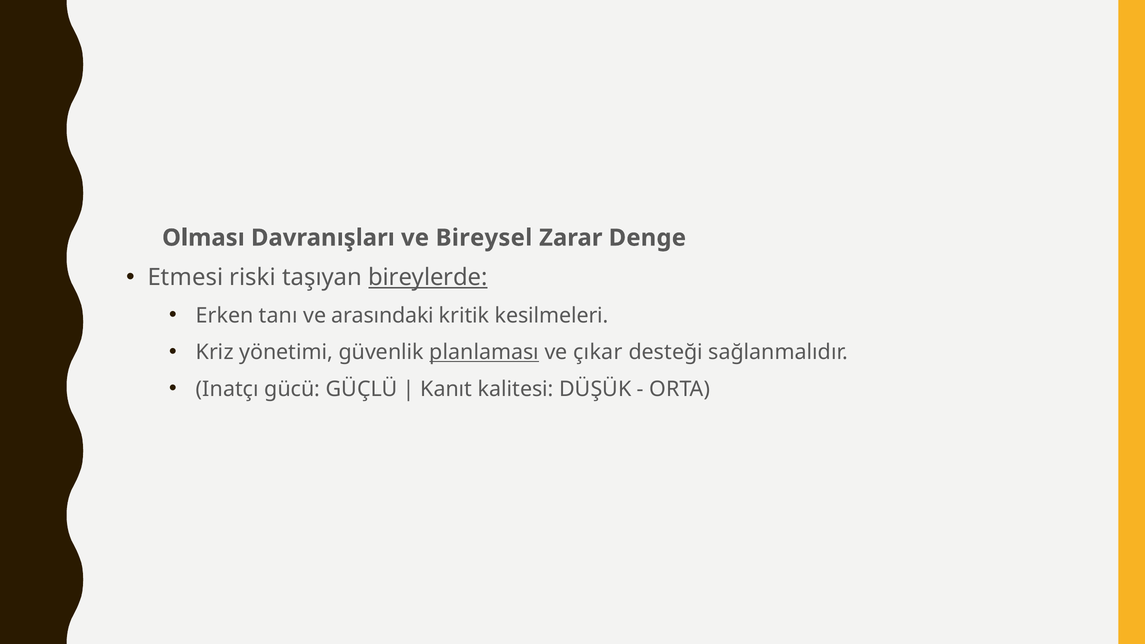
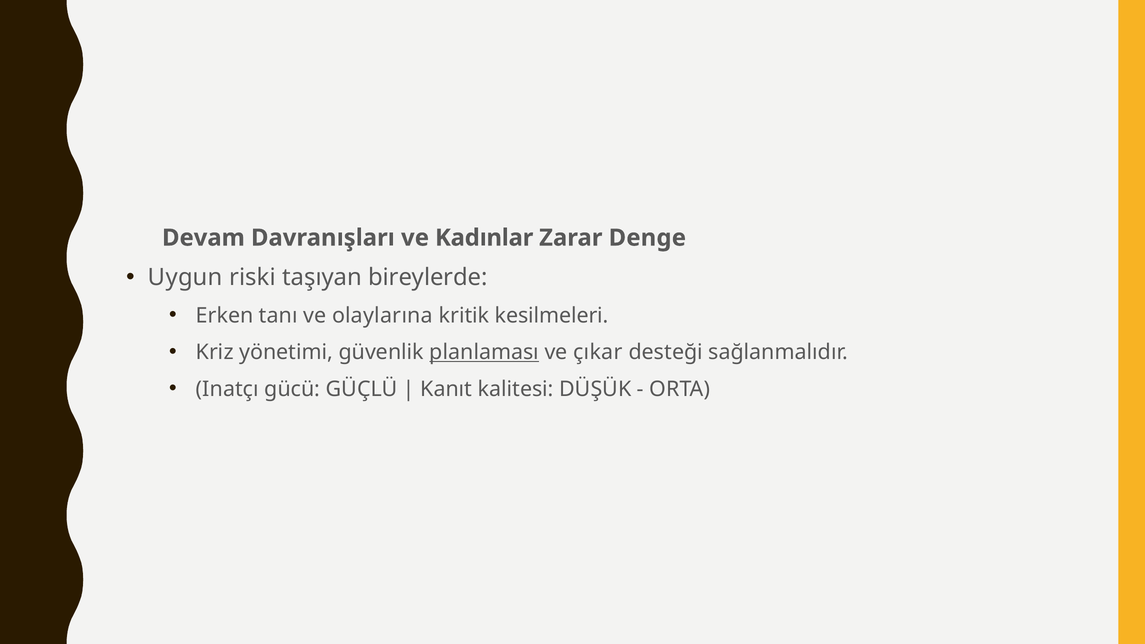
Olması: Olması -> Devam (203, 238)
Bireysel: Bireysel -> Kadınlar (484, 238)
Etmesi: Etmesi -> Uygun (185, 278)
bireylerde underline: present -> none (428, 278)
arasındaki: arasındaki -> olaylarına (382, 316)
